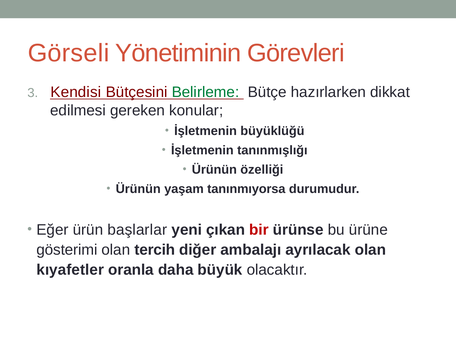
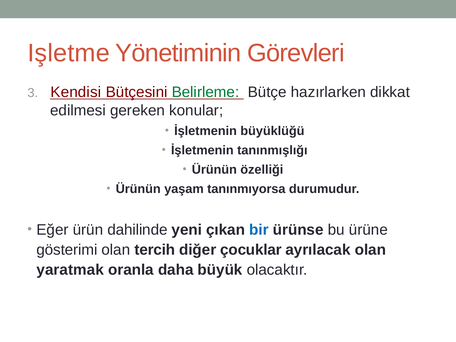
Görseli: Görseli -> Işletme (69, 53)
başlarlar: başlarlar -> dahilinde (137, 230)
bir colour: red -> blue (259, 230)
ambalajı: ambalajı -> çocuklar (251, 250)
kıyafetler: kıyafetler -> yaratmak (70, 270)
